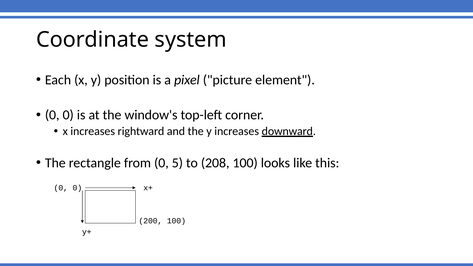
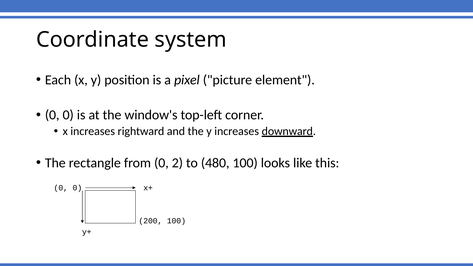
5: 5 -> 2 (177, 163)
208: 208 -> 480 (215, 163)
